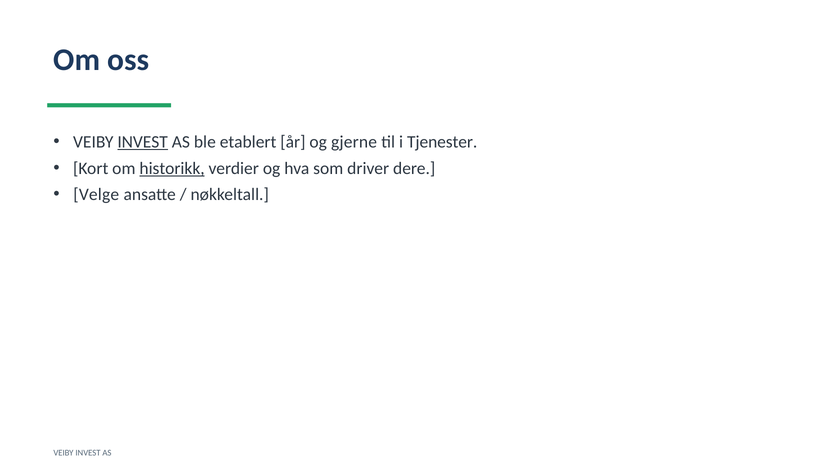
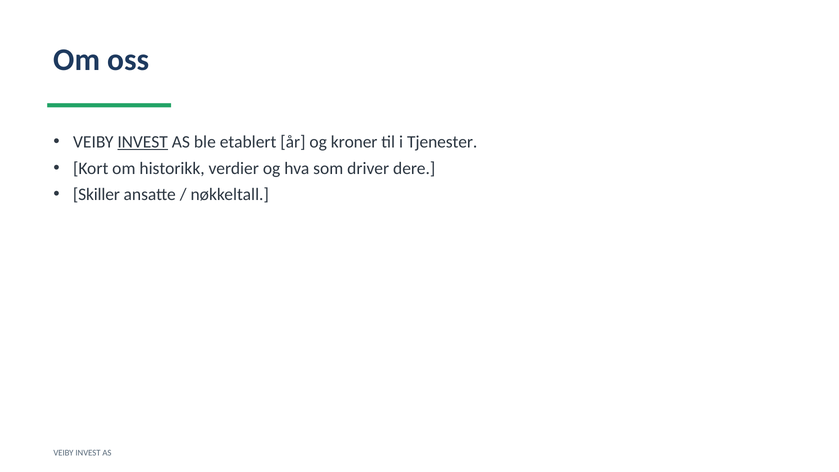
gjerne: gjerne -> kroner (354, 142)
historikk underline: present -> none (172, 168)
Velge: Velge -> Skiller (96, 195)
